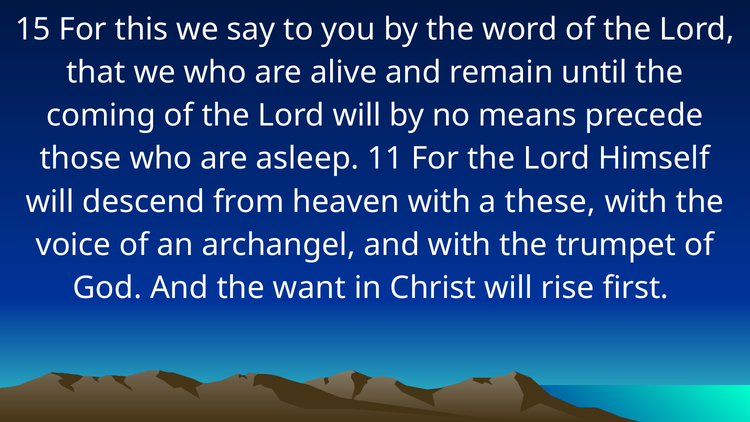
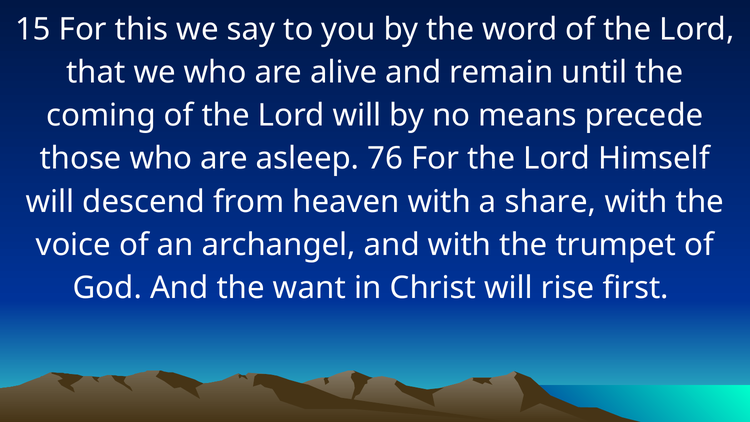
11: 11 -> 76 (385, 159)
these: these -> share (550, 202)
